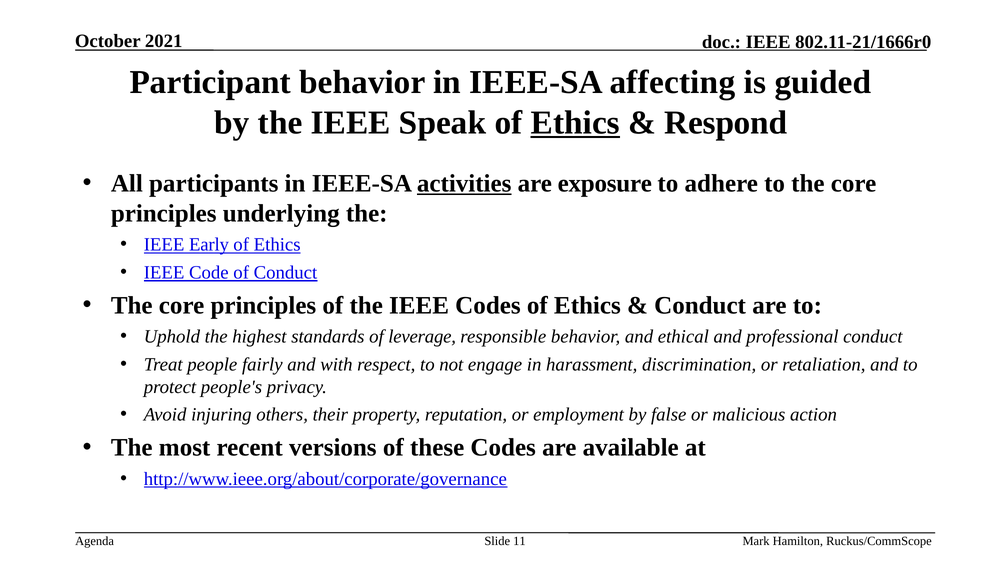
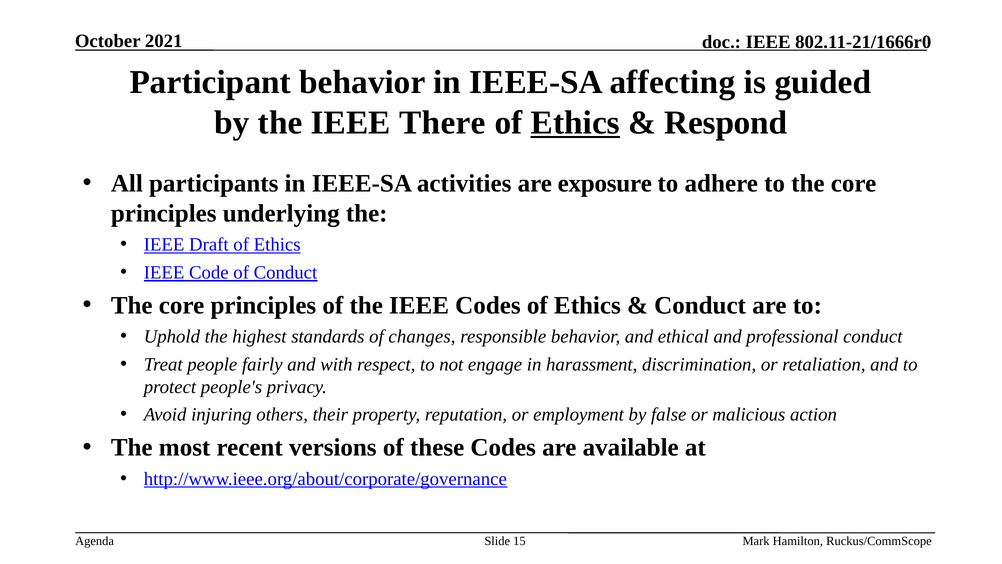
Speak: Speak -> There (442, 123)
activities underline: present -> none (464, 183)
Early: Early -> Draft (209, 245)
leverage: leverage -> changes (422, 336)
11: 11 -> 15 (519, 541)
